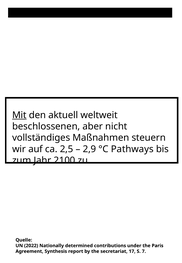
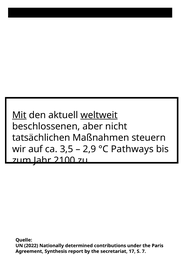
weltweit underline: none -> present (99, 115)
vollständiges: vollständiges -> tatsächlichen (41, 138)
2,5: 2,5 -> 3,5 (67, 149)
